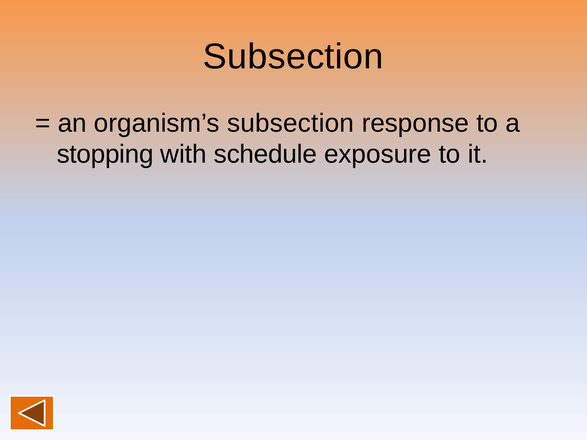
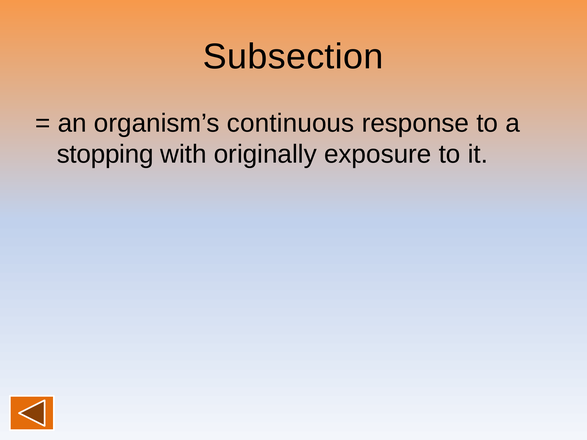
organism’s subsection: subsection -> continuous (291, 123)
schedule: schedule -> originally (265, 154)
